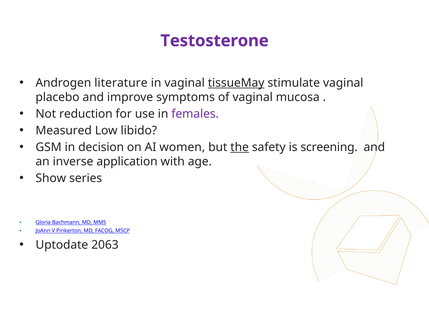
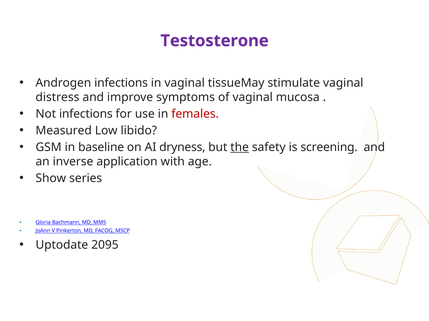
Androgen literature: literature -> infections (121, 83)
tissueMay underline: present -> none (236, 83)
placebo: placebo -> distress (57, 97)
Not reduction: reduction -> infections (86, 114)
females colour: purple -> red (195, 114)
decision: decision -> baseline (101, 148)
women: women -> dryness (182, 148)
2063: 2063 -> 2095 (105, 245)
